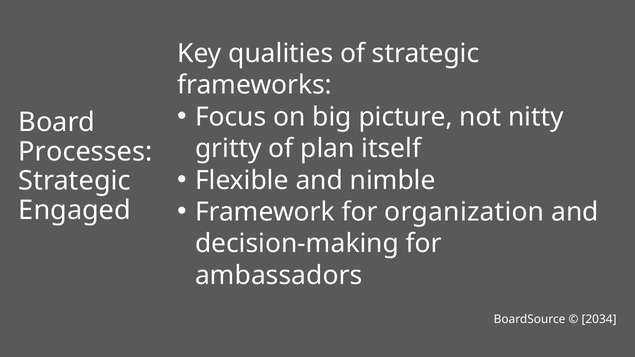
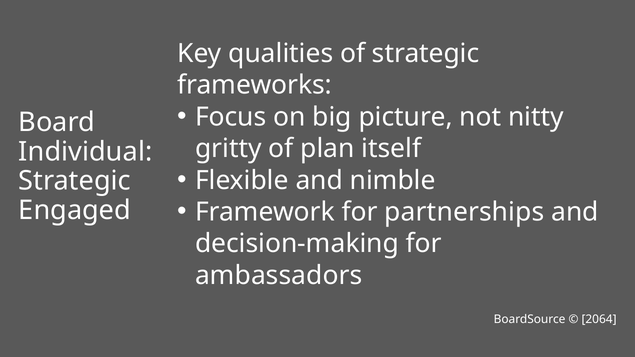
Processes: Processes -> Individual (85, 152)
organization: organization -> partnerships (464, 212)
2034: 2034 -> 2064 (599, 319)
